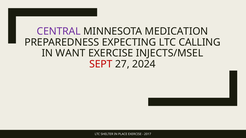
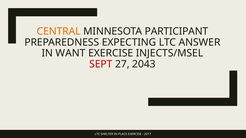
CENTRAL colour: purple -> orange (59, 31)
MEDICATION: MEDICATION -> PARTICIPANT (176, 31)
CALLING: CALLING -> ANSWER (200, 42)
2024: 2024 -> 2043 (144, 64)
